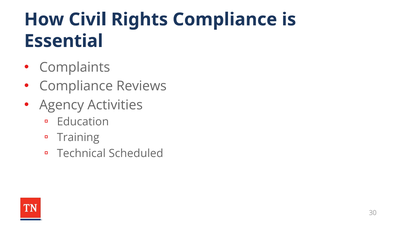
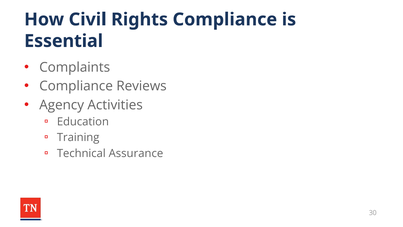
Scheduled: Scheduled -> Assurance (136, 153)
